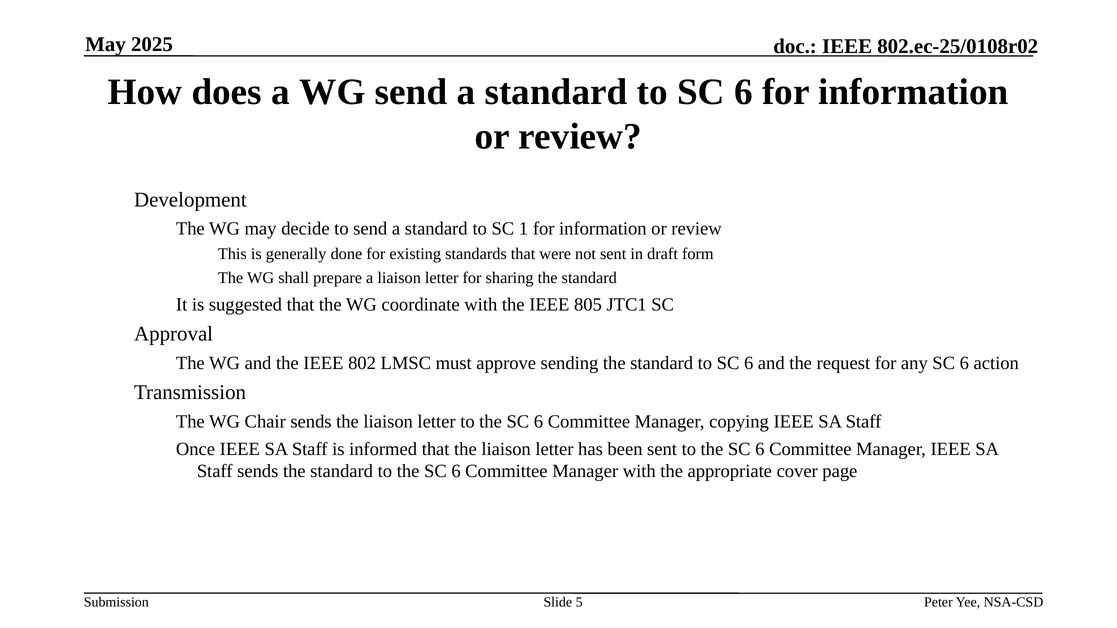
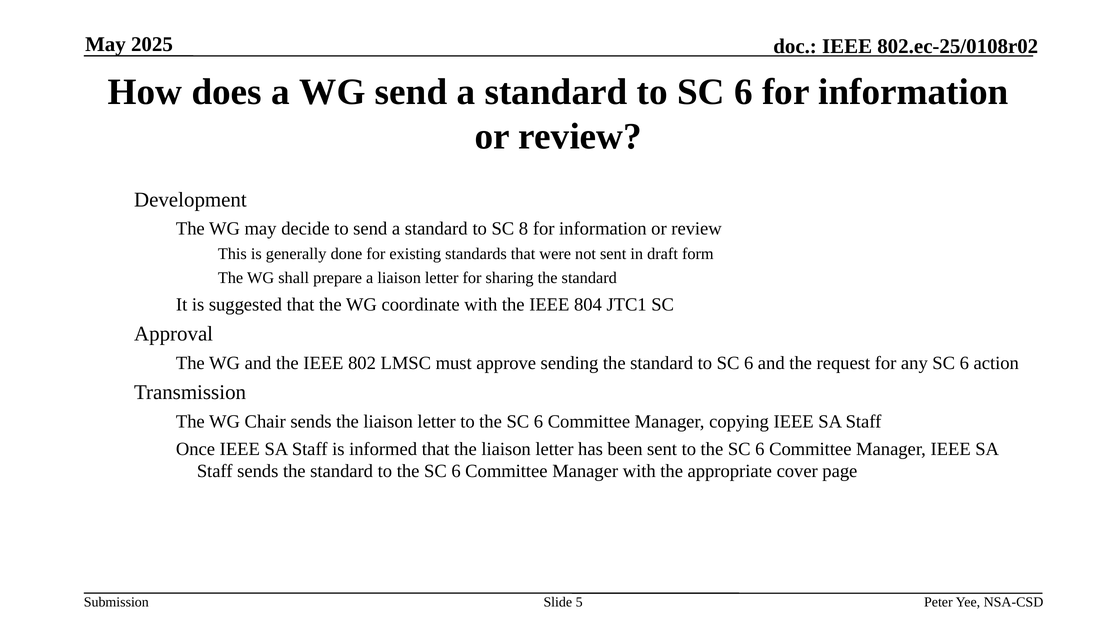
1: 1 -> 8 (523, 229)
805: 805 -> 804 (588, 305)
